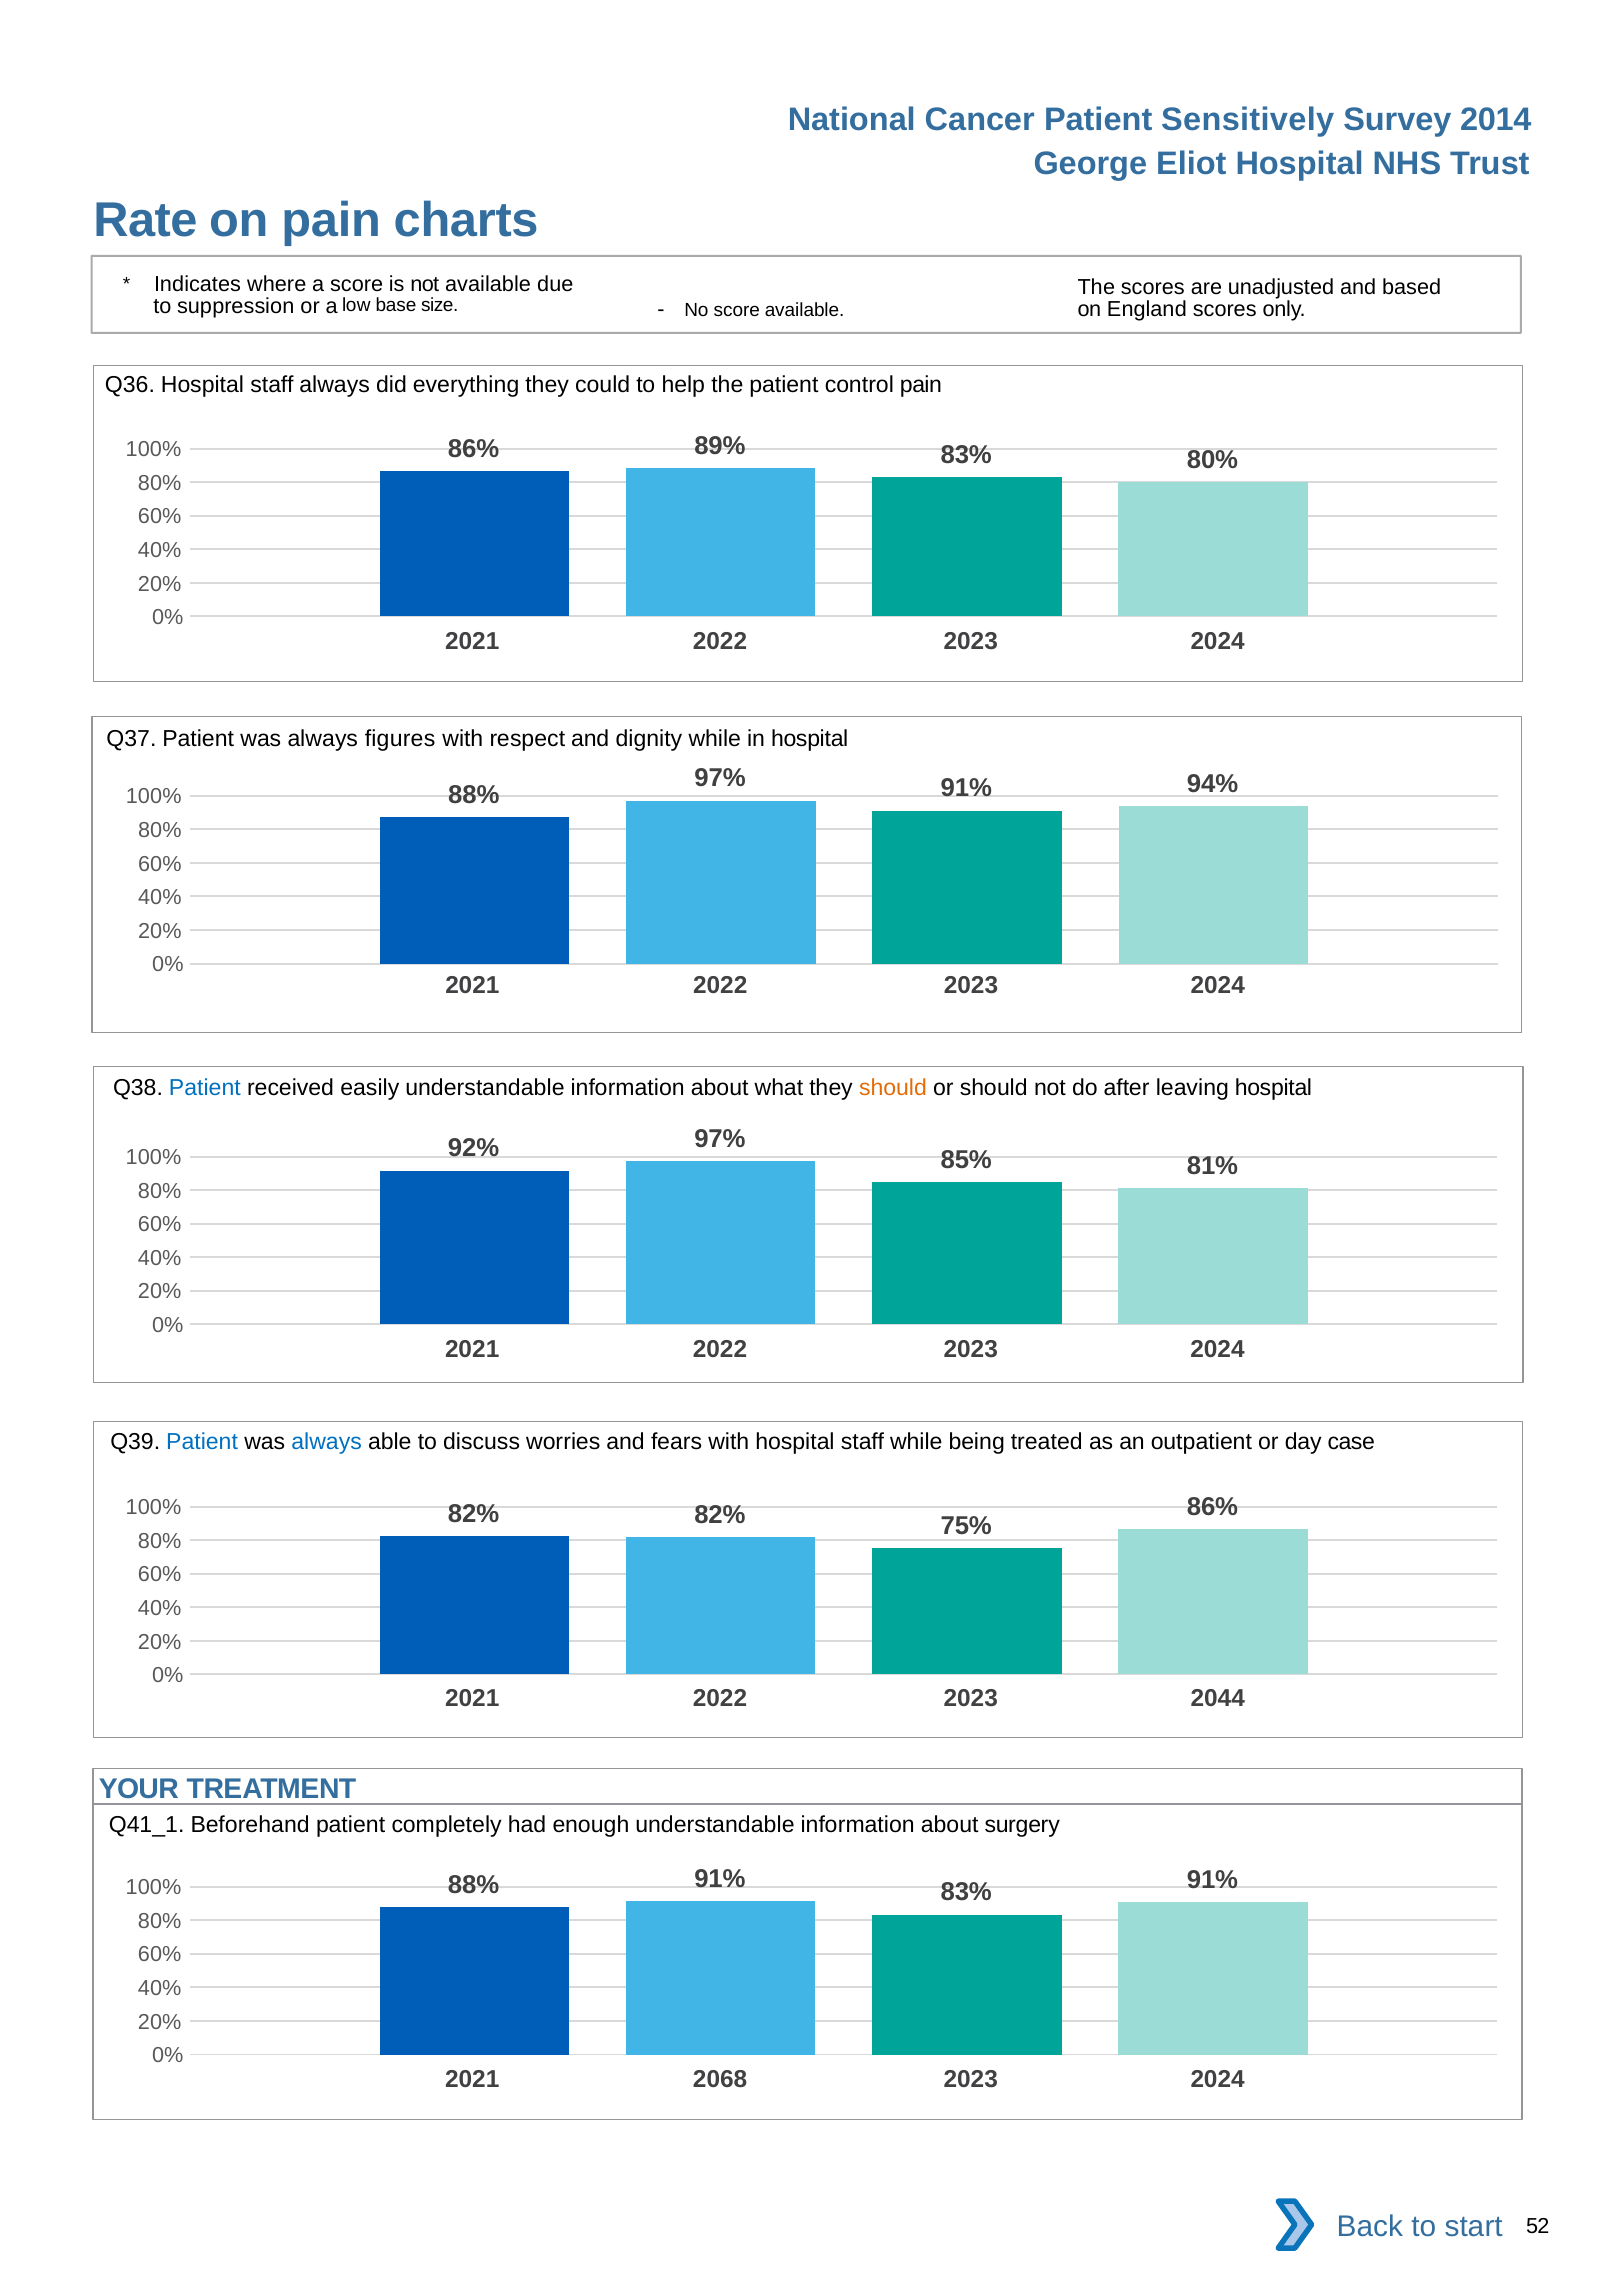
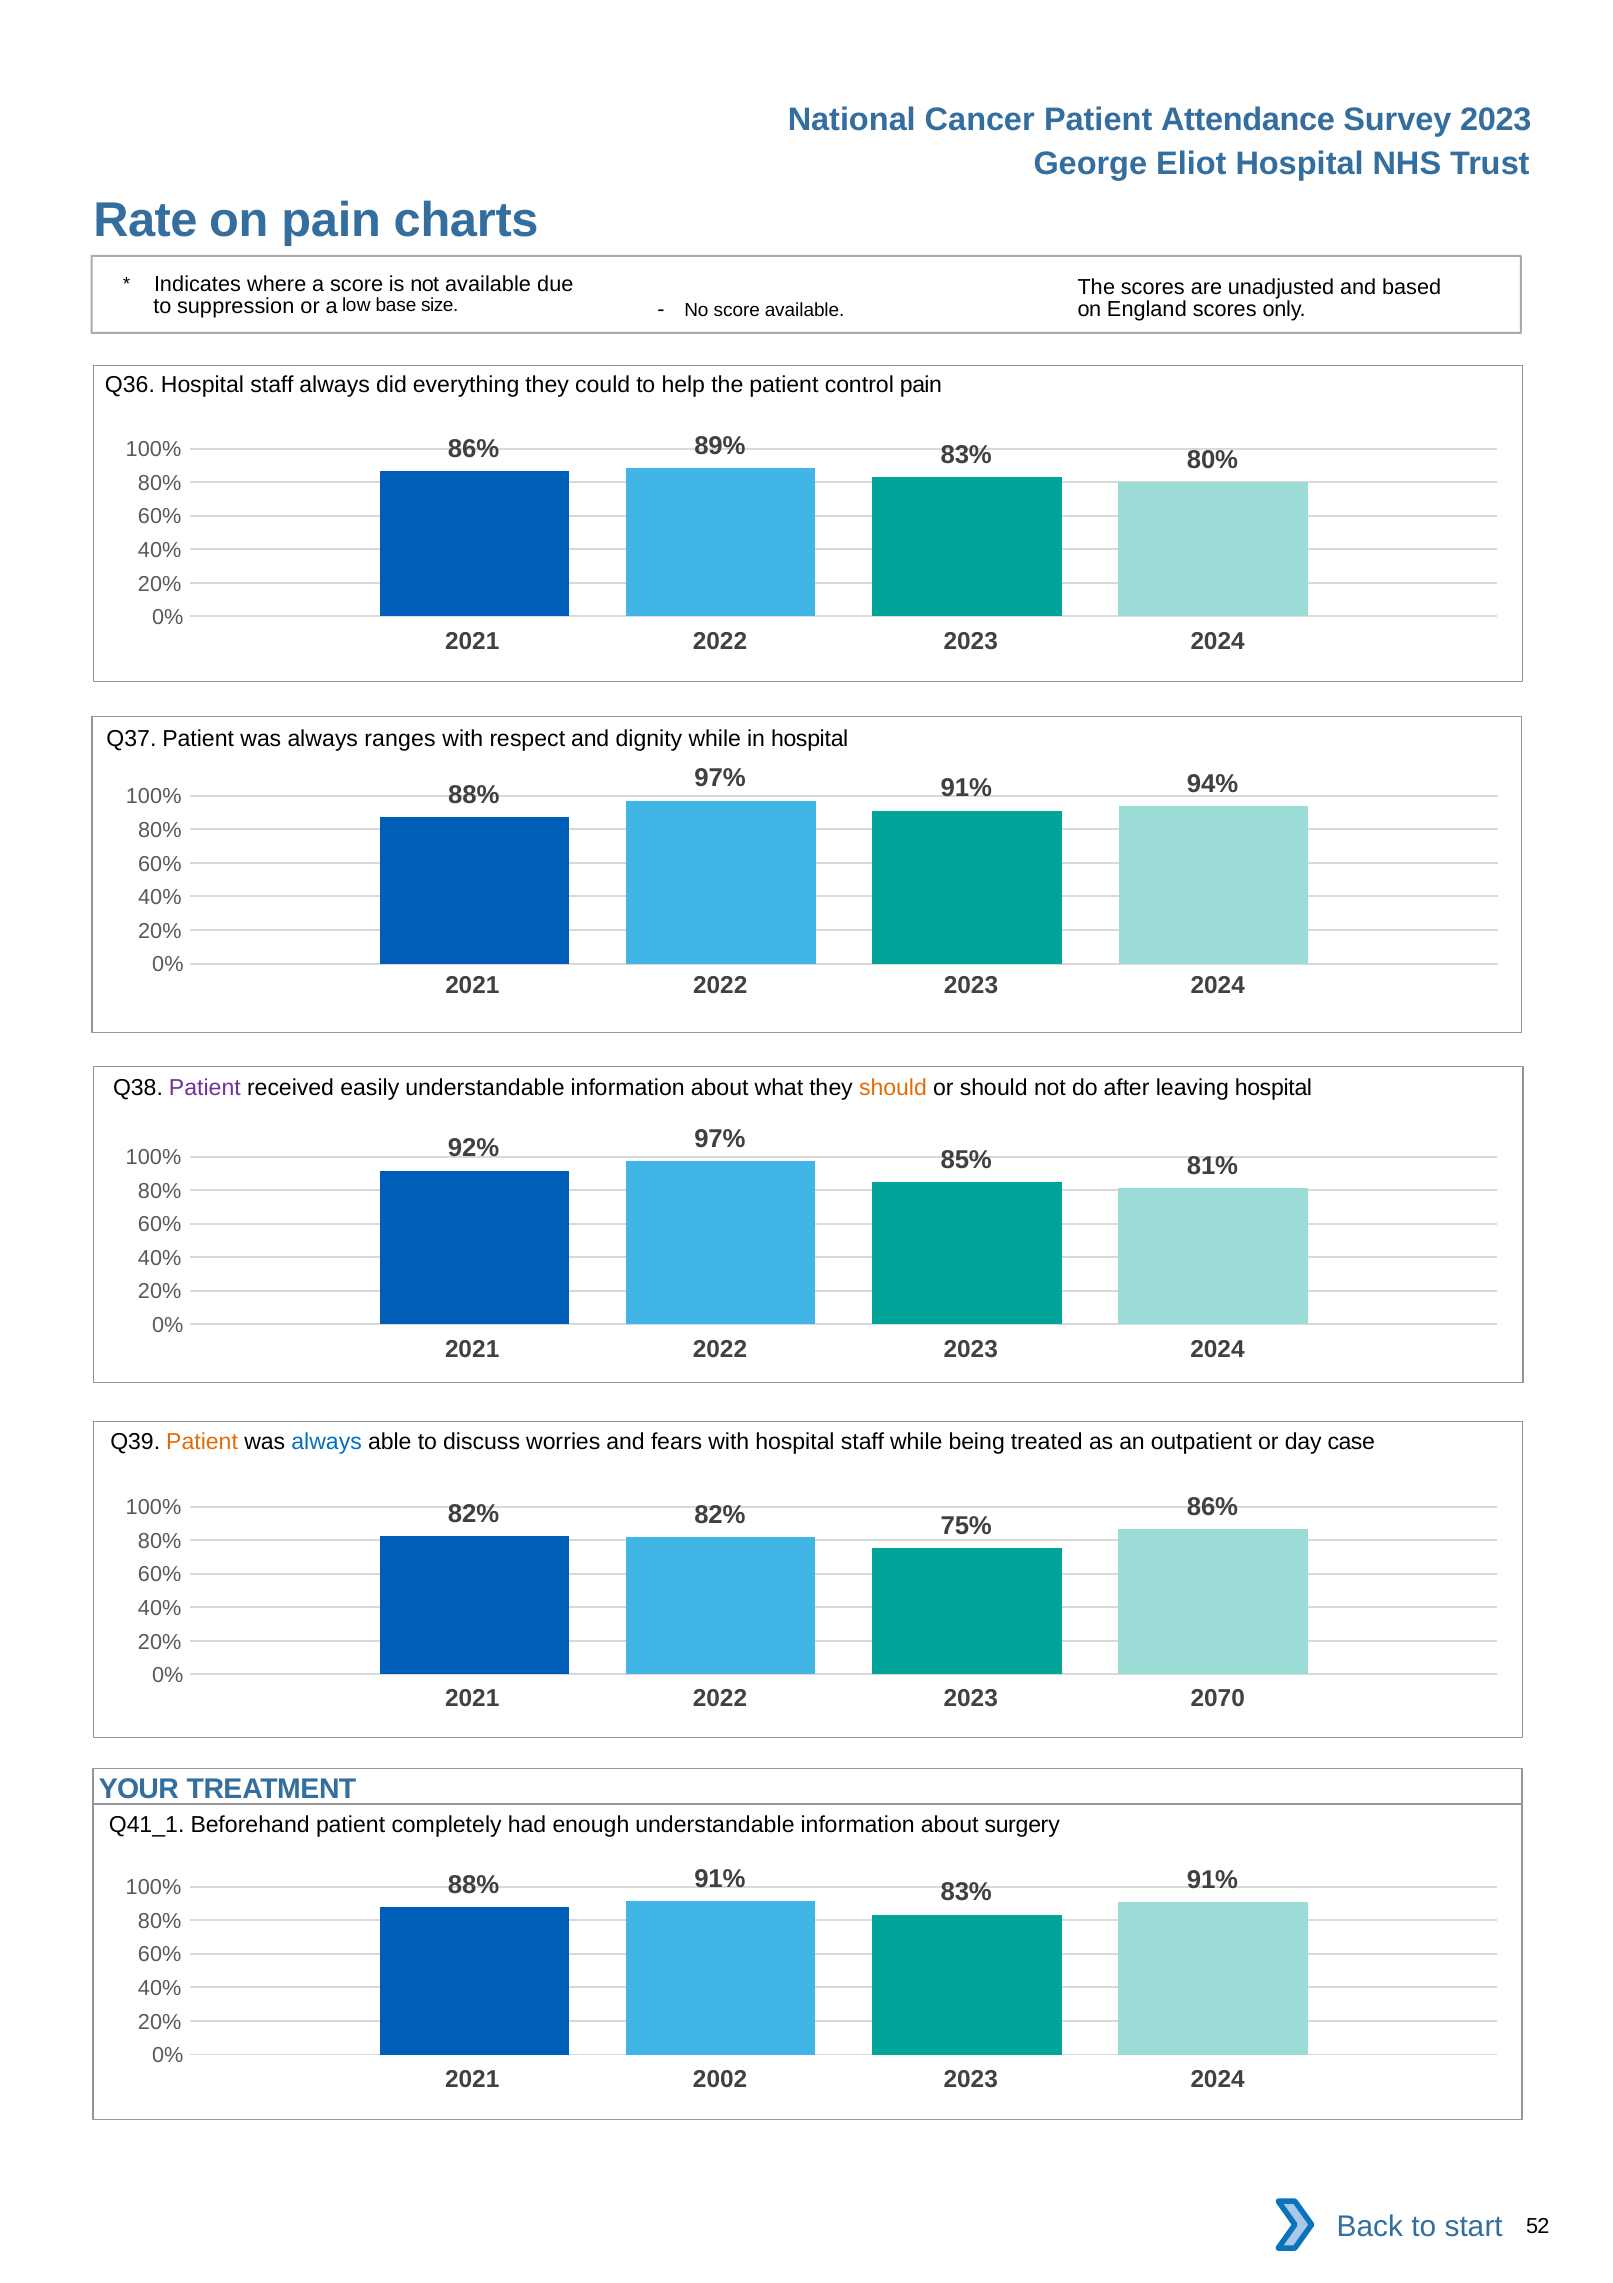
Sensitively: Sensitively -> Attendance (1248, 120)
Survey 2014: 2014 -> 2023 (1496, 120)
figures: figures -> ranges (400, 739)
Patient colour: blue -> purple (205, 1088)
Patient colour: blue -> orange (202, 1441)
2044: 2044 -> 2070 (1218, 1699)
2068: 2068 -> 2002 (720, 2079)
